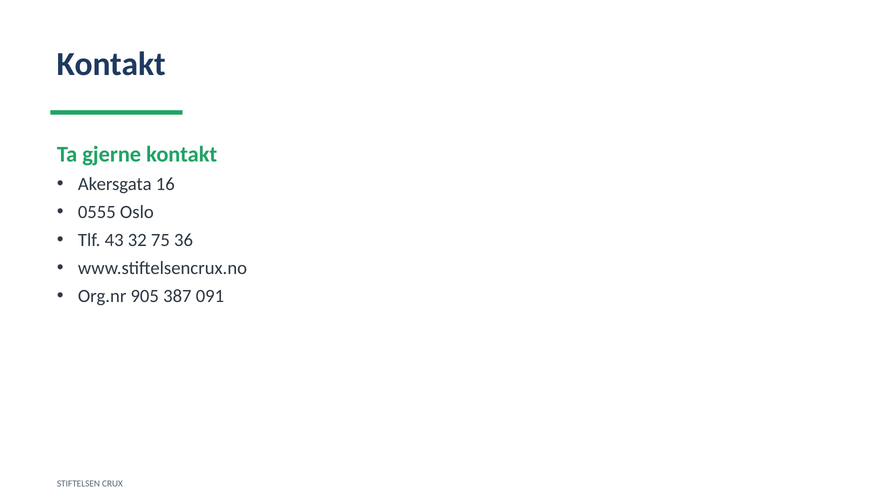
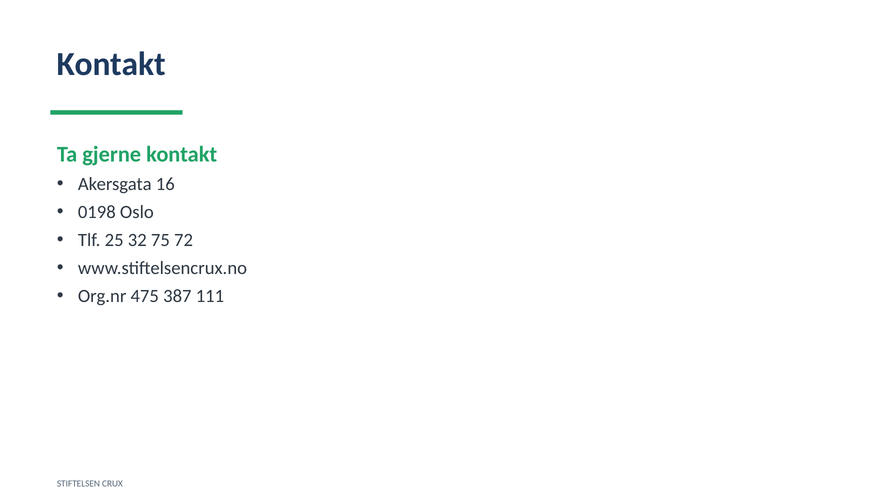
0555: 0555 -> 0198 (97, 212)
43: 43 -> 25 (114, 240)
36: 36 -> 72 (184, 240)
905: 905 -> 475 (145, 296)
091: 091 -> 111 (210, 296)
